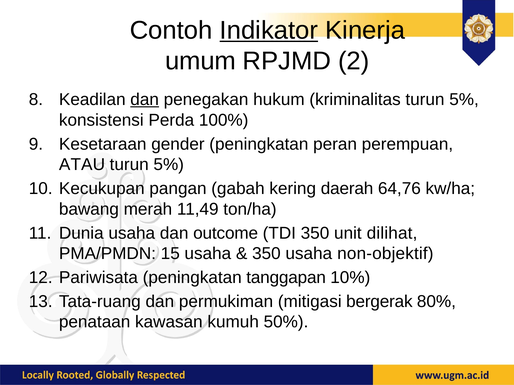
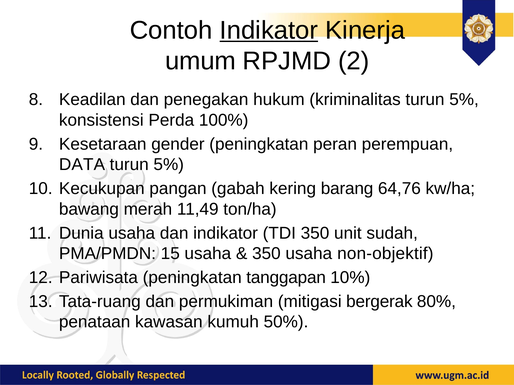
dan underline: present -> none (145, 100)
ATAU: ATAU -> DATA (82, 165)
daerah: daerah -> barang (347, 189)
dan outcome: outcome -> indikator (226, 233)
dilihat: dilihat -> sudah (392, 233)
